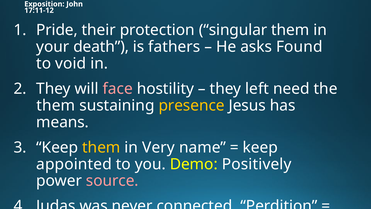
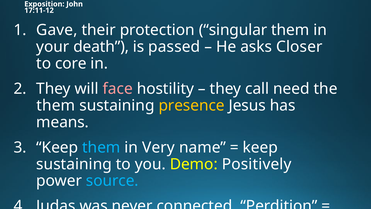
Pride: Pride -> Gave (57, 30)
fathers: fathers -> passed (174, 47)
Found: Found -> Closer (299, 47)
void: void -> core (71, 63)
left: left -> call (257, 89)
them colour: yellow -> light blue (101, 147)
appointed: appointed -> sustaining (74, 164)
source colour: pink -> light blue (112, 181)
